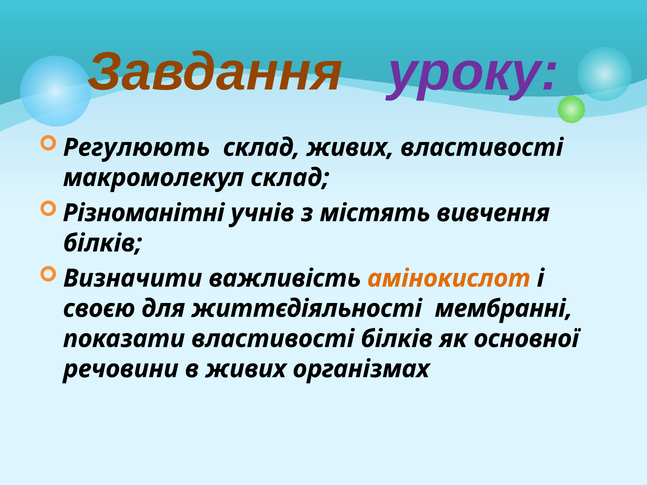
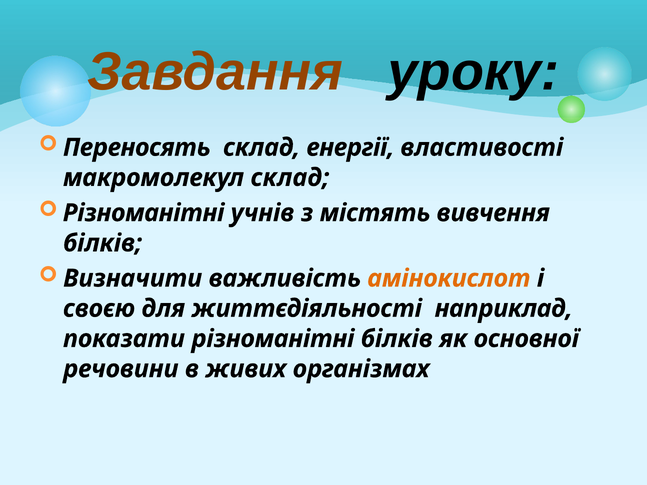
уроку colour: purple -> black (474, 72)
Регулюють: Регулюють -> Переносять (137, 148)
склад живих: живих -> енергії (350, 148)
мембранні: мембранні -> наприклад (504, 309)
показати властивості: властивості -> різноманітні (273, 339)
